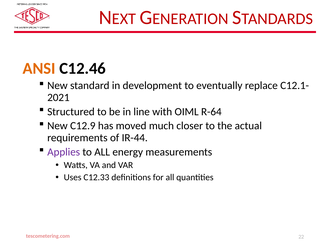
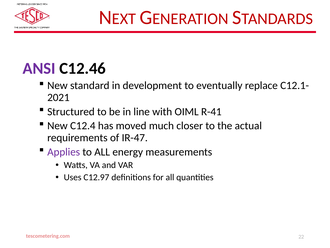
ANSI colour: orange -> purple (39, 68)
R-64: R-64 -> R-41 (211, 111)
C12.9: C12.9 -> C12.4 (83, 126)
IR-44: IR-44 -> IR-47 (135, 137)
C12.33: C12.33 -> C12.97 (96, 177)
